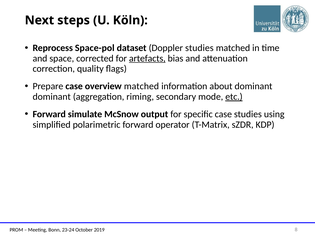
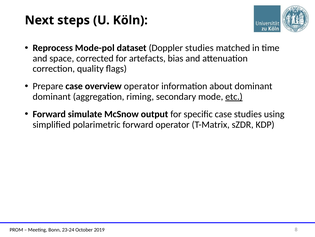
Space-pol: Space-pol -> Mode-pol (95, 48)
artefacts underline: present -> none (147, 58)
overview matched: matched -> operator (141, 86)
